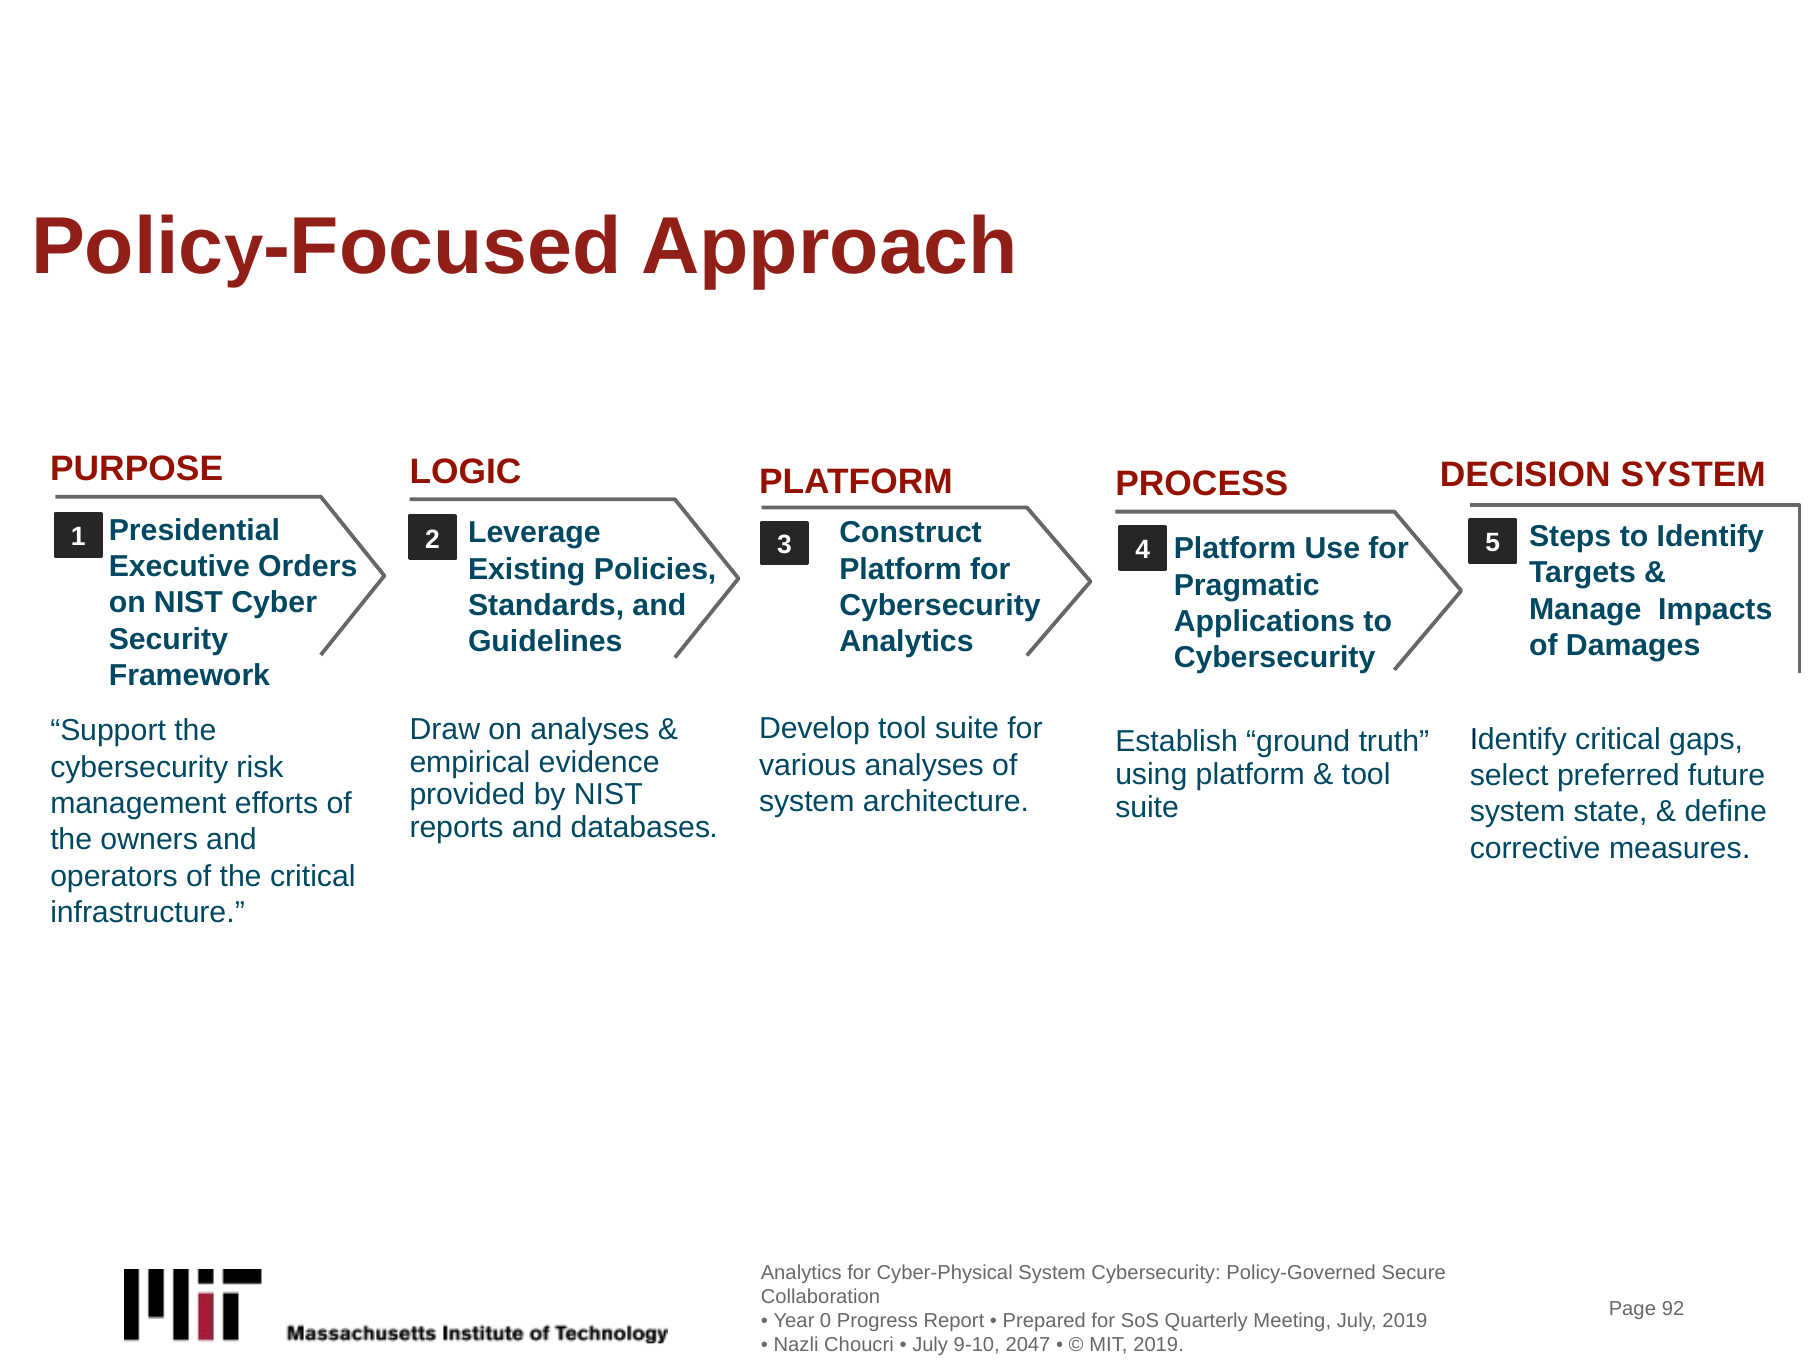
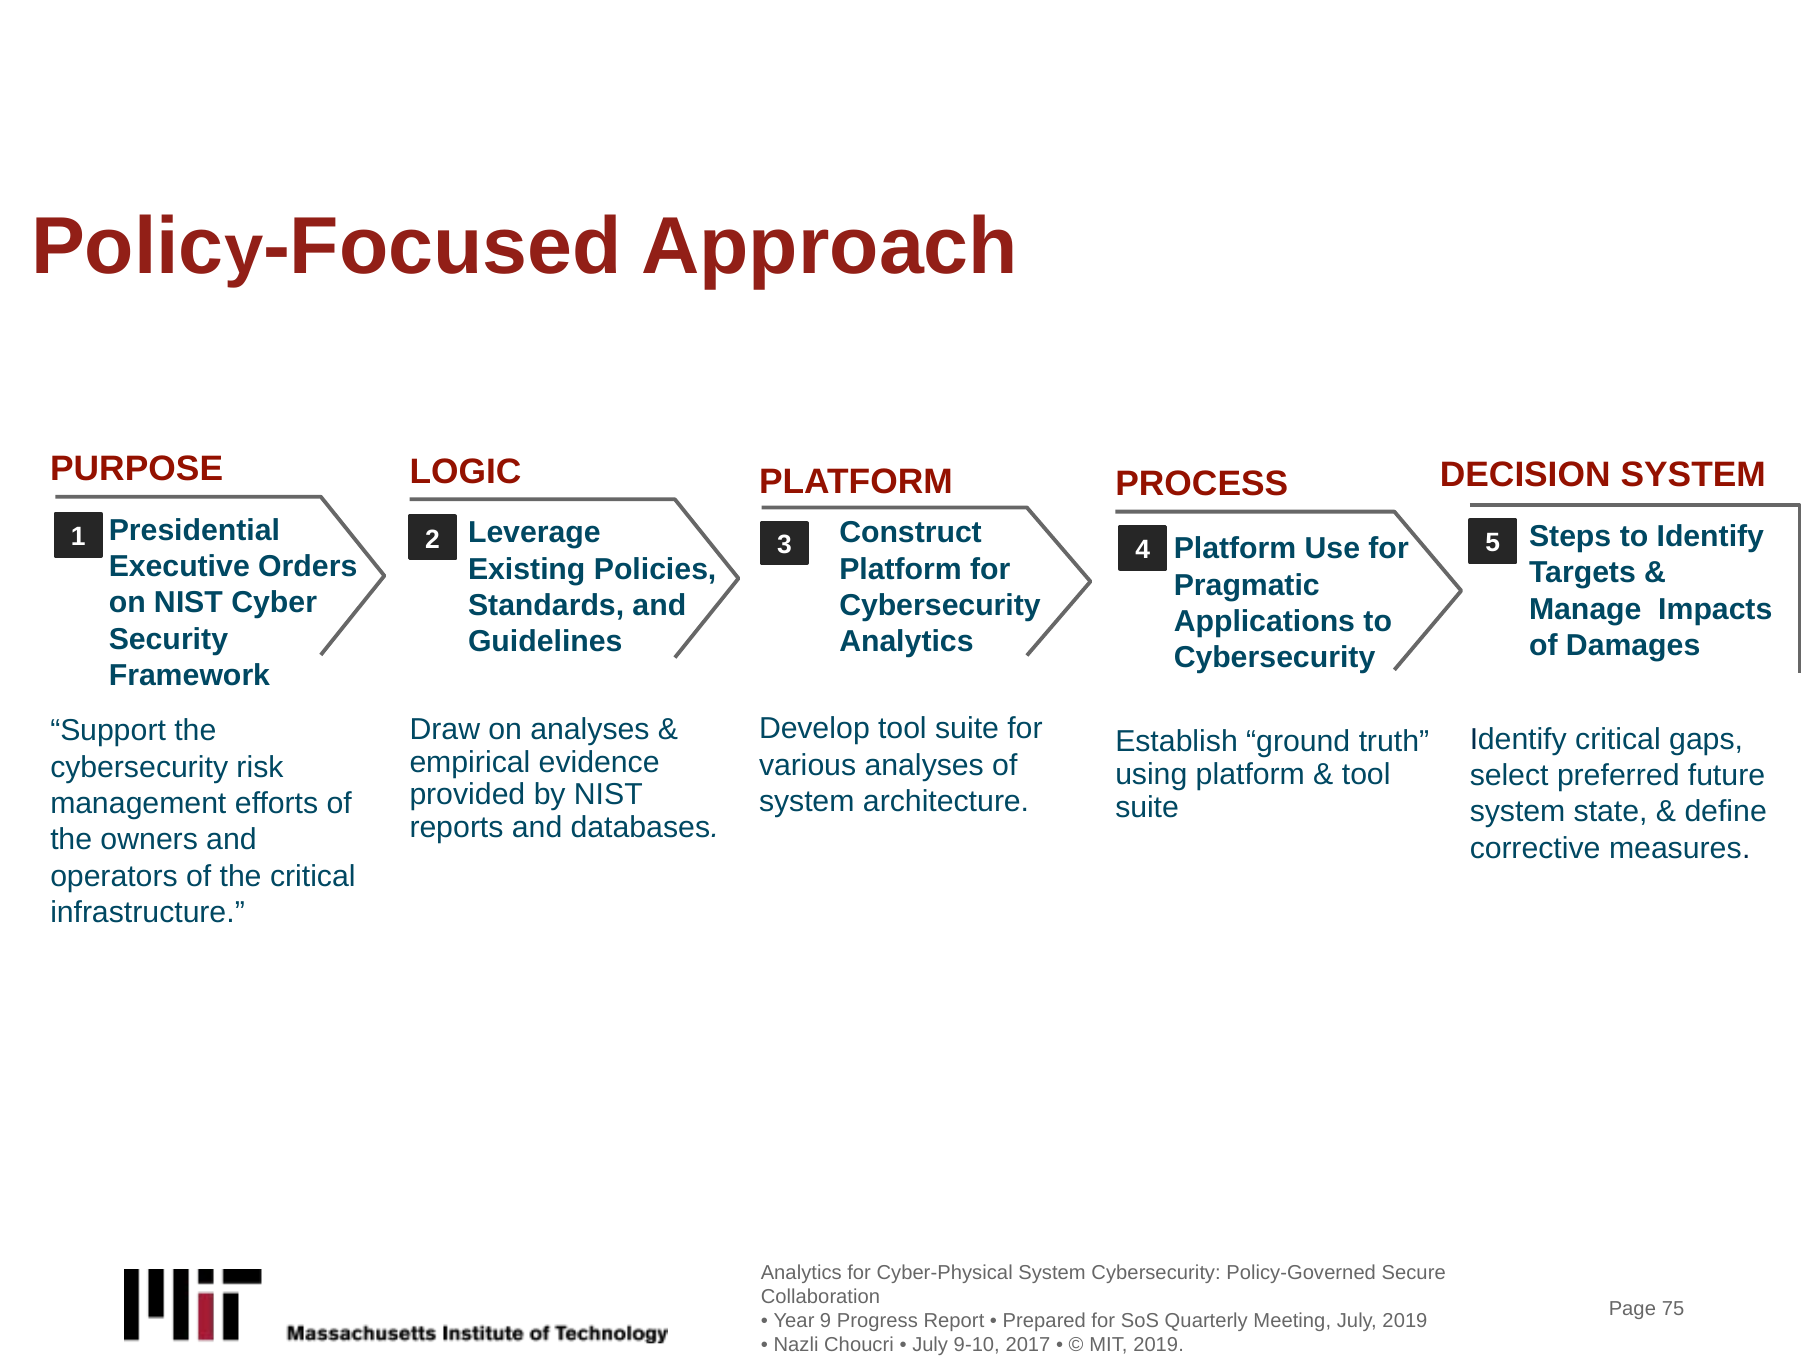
92: 92 -> 75 (1673, 1309)
0: 0 -> 9 (826, 1321)
2047: 2047 -> 2017 (1028, 1345)
